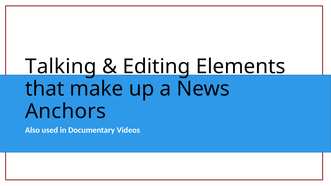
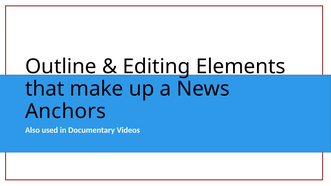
Talking: Talking -> Outline (61, 67)
